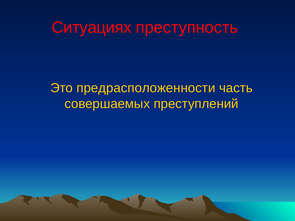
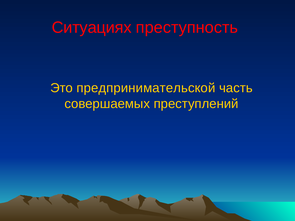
предрасположенности: предрасположенности -> предпринимательской (146, 88)
